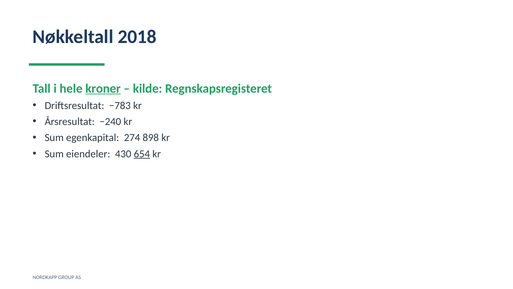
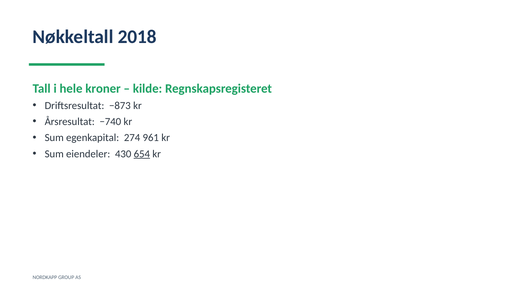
kroner underline: present -> none (103, 88)
−783: −783 -> −873 (120, 105)
−240: −240 -> −740 (110, 122)
898: 898 -> 961 (151, 138)
